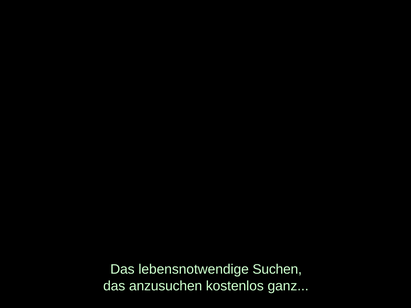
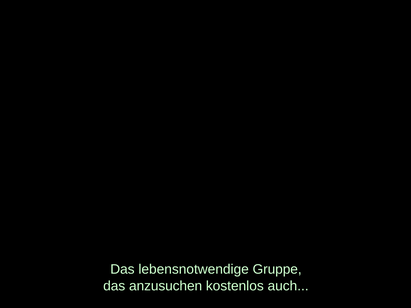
Suchen: Suchen -> Gruppe (277, 270)
ganz: ganz -> auch (288, 286)
